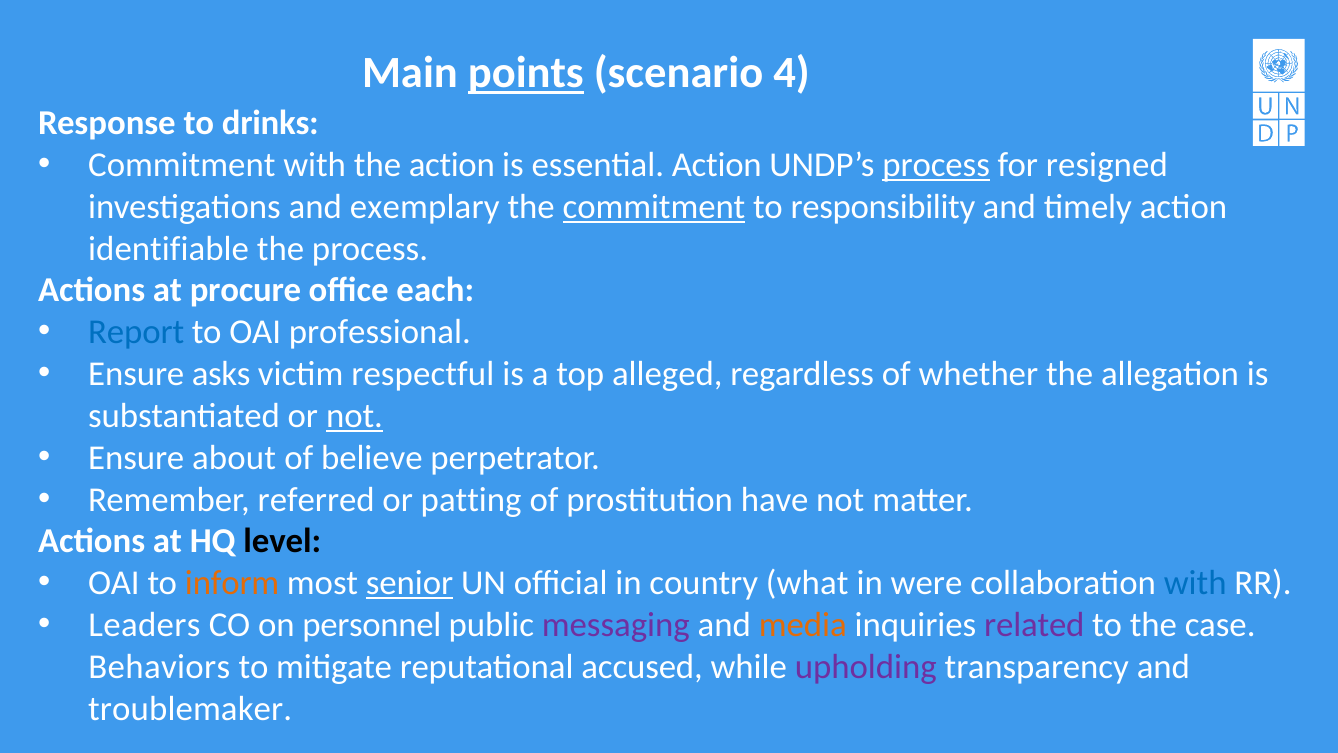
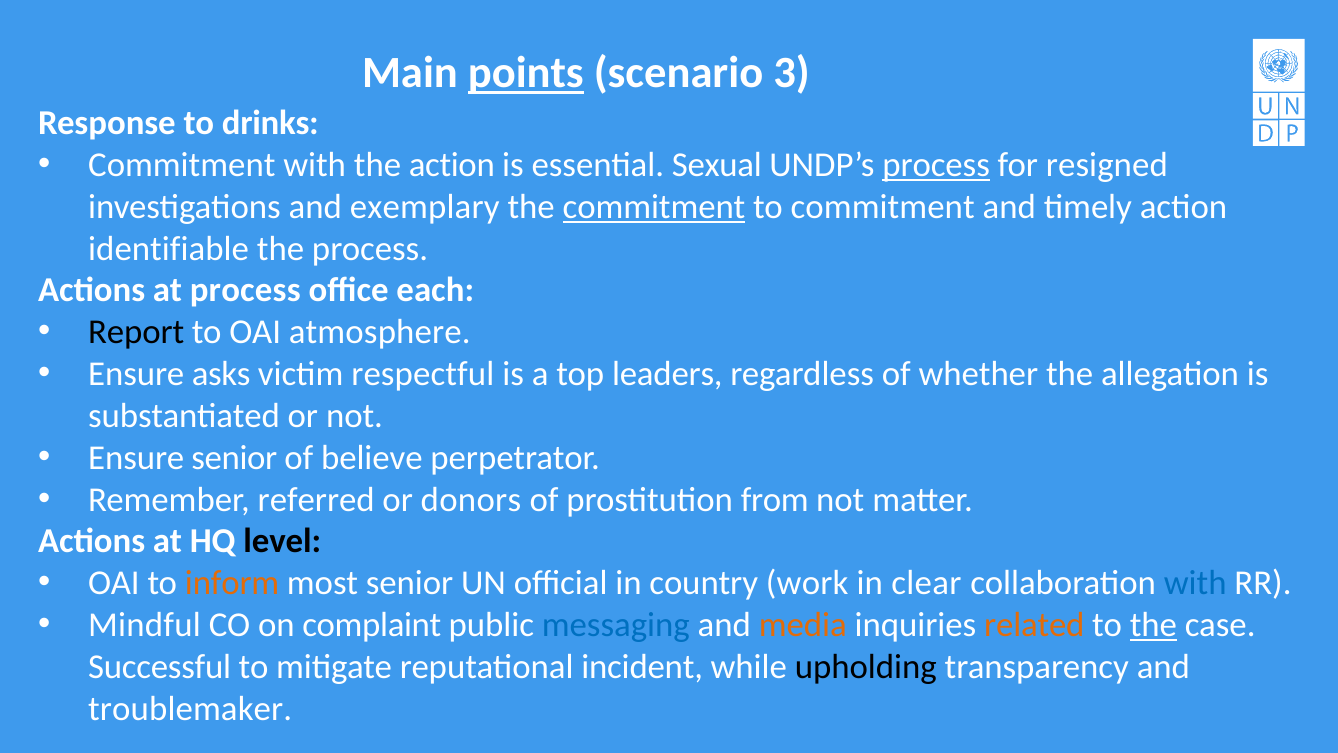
4: 4 -> 3 (792, 73)
essential Action: Action -> Sexual (717, 165)
to responsibility: responsibility -> commitment (883, 207)
at procure: procure -> process (245, 290)
Report colour: blue -> black (136, 332)
professional: professional -> atmosphere (380, 332)
alleged: alleged -> leaders (667, 374)
not underline: present -> none (354, 416)
Ensure about: about -> senior (234, 458)
patting: patting -> donors (471, 499)
have: have -> from (775, 499)
senior underline: present -> none (410, 583)
what: what -> work (807, 583)
were: were -> clear (926, 583)
Leaders: Leaders -> Mindful (144, 625)
personnel: personnel -> complaint (372, 625)
messaging colour: purple -> blue (616, 625)
related colour: purple -> orange (1034, 625)
the underline: none -> present (1153, 625)
Behaviors: Behaviors -> Successful (160, 667)
accused: accused -> incident (642, 667)
upholding colour: purple -> black (866, 667)
